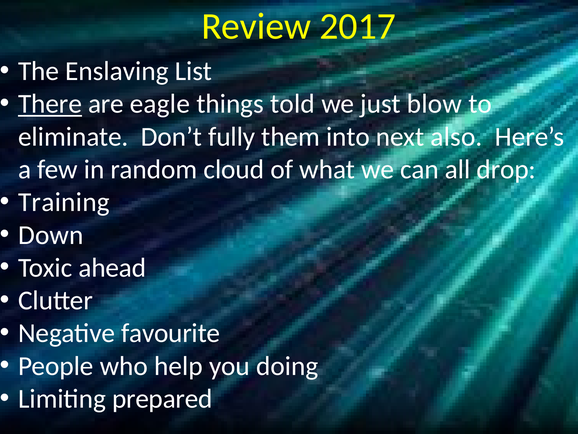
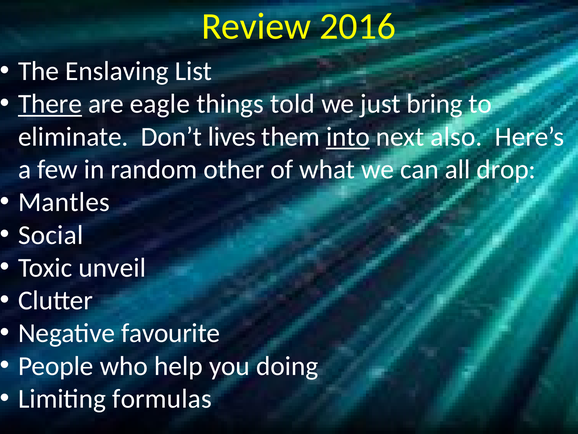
2017: 2017 -> 2016 (358, 26)
blow: blow -> bring (435, 104)
fully: fully -> lives (232, 137)
into underline: none -> present (348, 137)
cloud: cloud -> other (234, 169)
Training: Training -> Mantles (64, 202)
Down: Down -> Social (51, 235)
ahead: ahead -> unveil (112, 267)
prepared: prepared -> formulas (162, 398)
